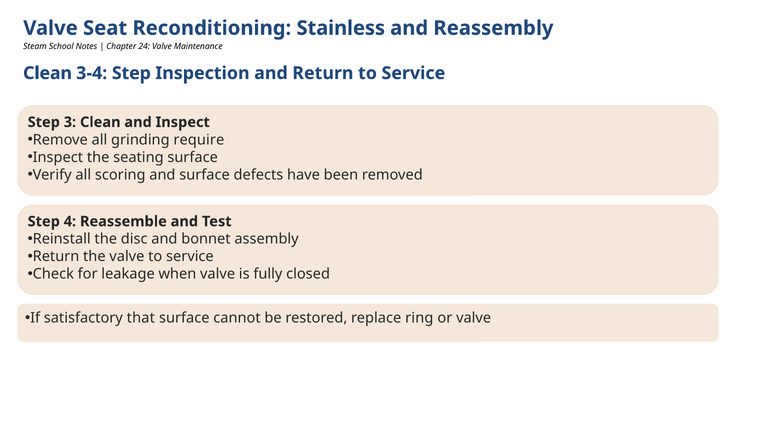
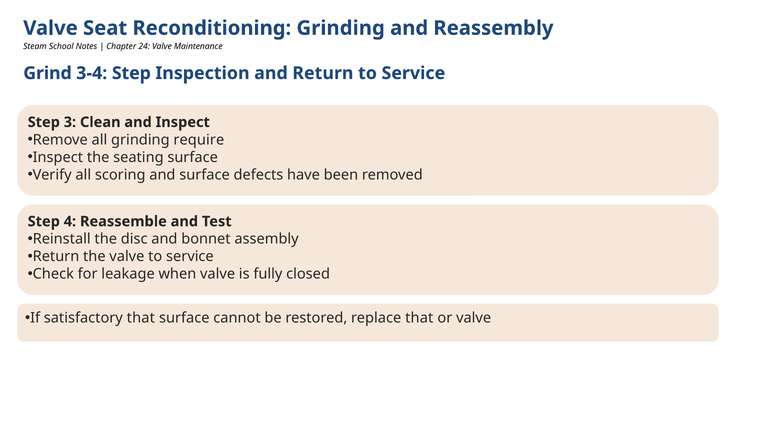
Reconditioning Stainless: Stainless -> Grinding (341, 28)
Clean: Clean -> Grind (48, 73)
replace ring: ring -> that (419, 318)
